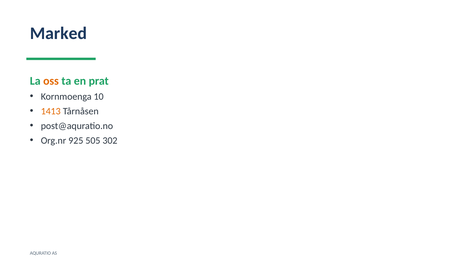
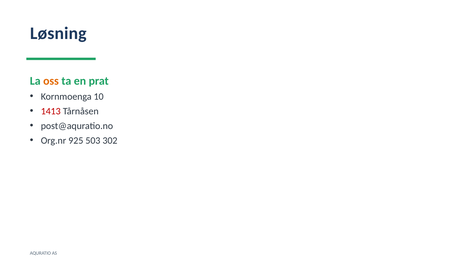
Marked: Marked -> Løsning (58, 33)
1413 colour: orange -> red (51, 111)
505: 505 -> 503 (93, 140)
